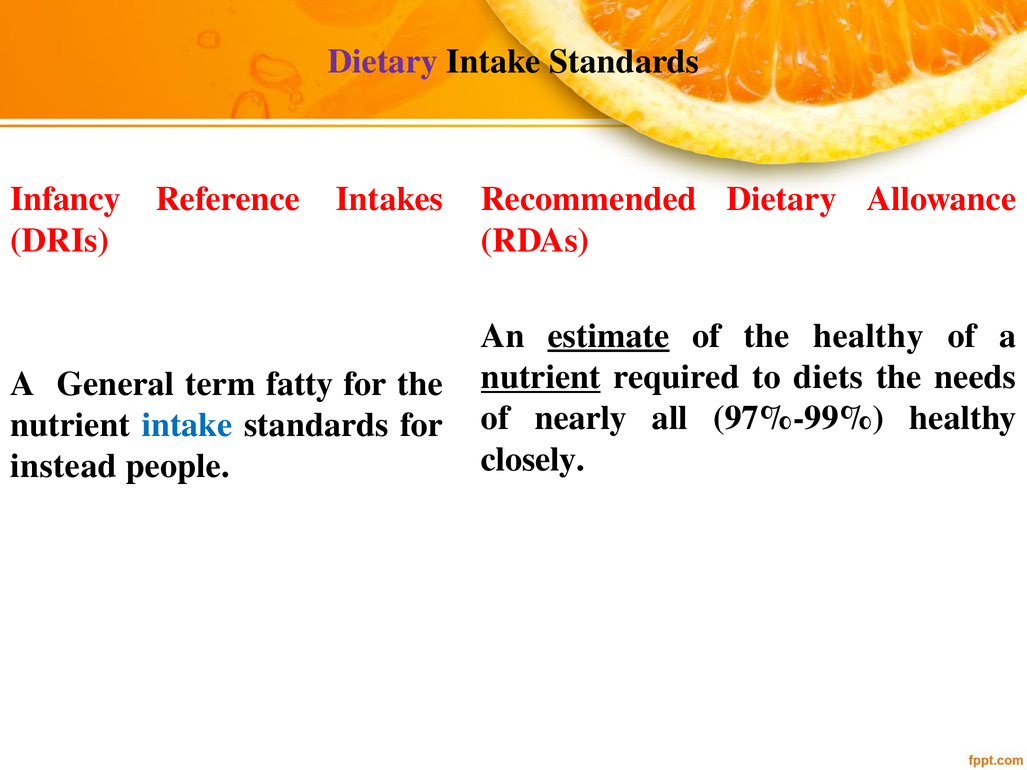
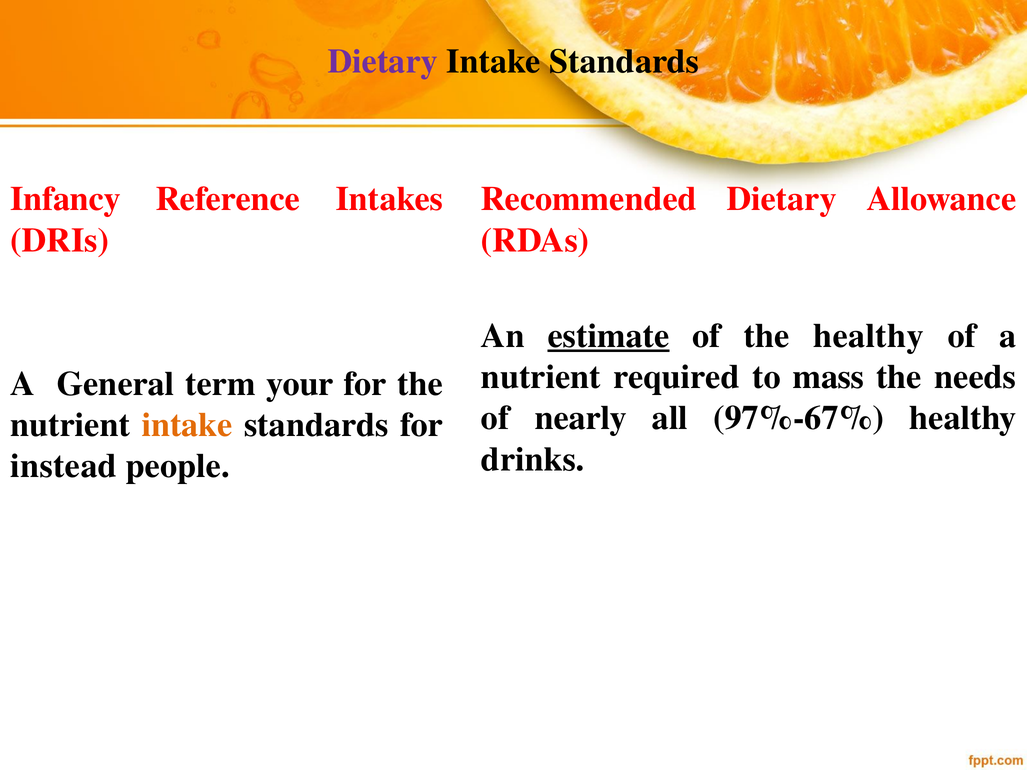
nutrient underline: present -> none (541, 377)
diets: diets -> mass (829, 377)
fatty: fatty -> your (300, 384)
97%-99%: 97%-99% -> 97%-67% (799, 418)
intake colour: blue -> orange (187, 425)
closely: closely -> drinks (533, 459)
